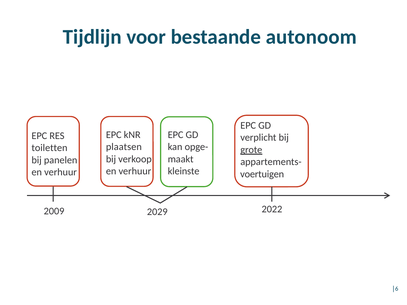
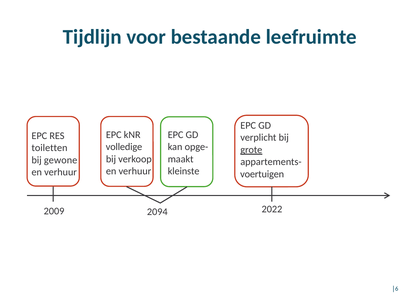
autonoom: autonoom -> leefruimte (311, 37)
plaatsen: plaatsen -> volledige (124, 147)
panelen: panelen -> gewone (61, 160)
2029: 2029 -> 2094 (157, 212)
